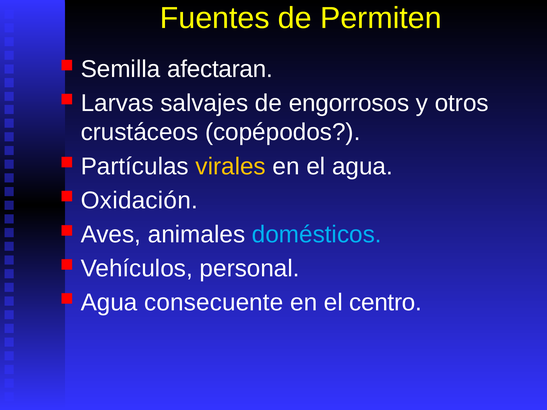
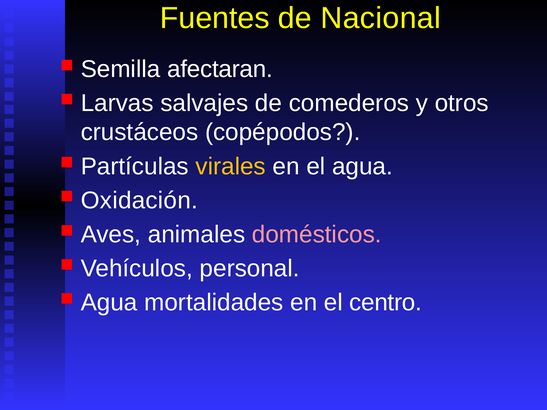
Permiten: Permiten -> Nacional (381, 18)
engorrosos: engorrosos -> comederos (349, 103)
domésticos colour: light blue -> pink (317, 235)
consecuente: consecuente -> mortalidades (214, 303)
